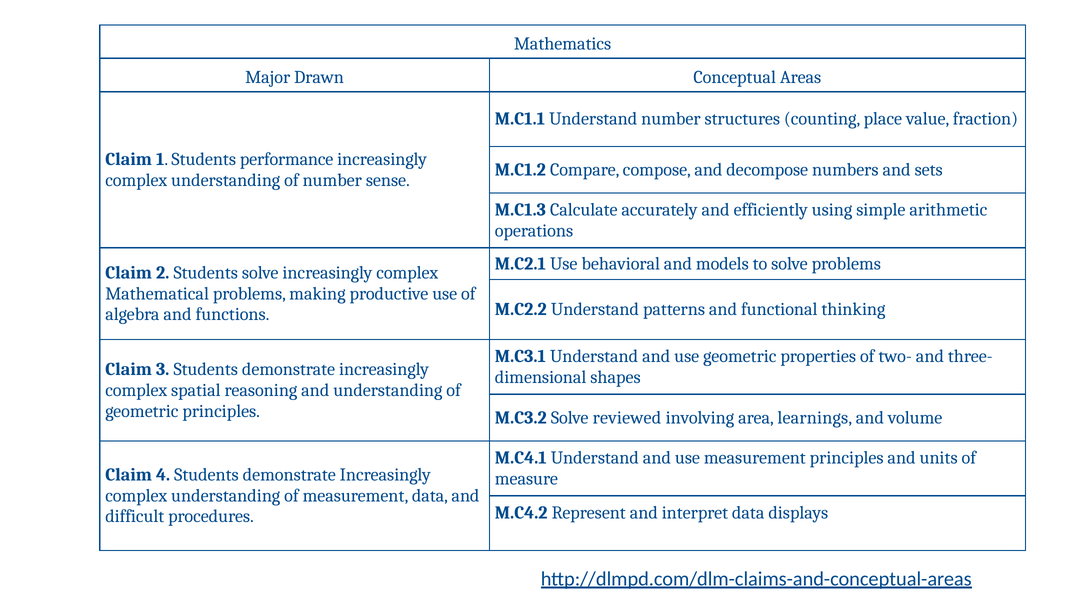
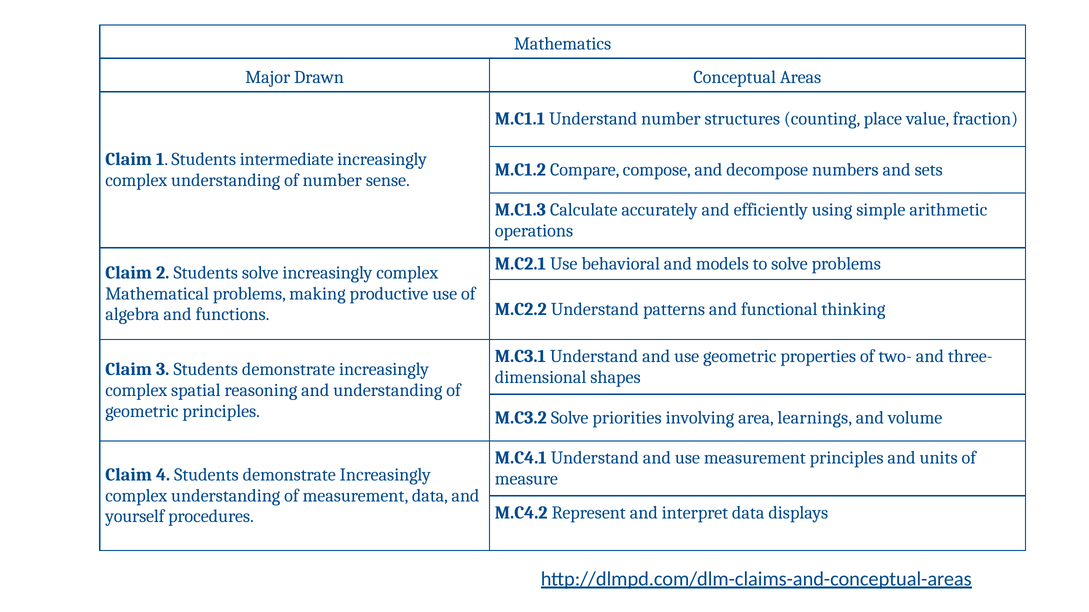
performance: performance -> intermediate (287, 159)
reviewed: reviewed -> priorities (627, 418)
difficult: difficult -> yourself (135, 517)
